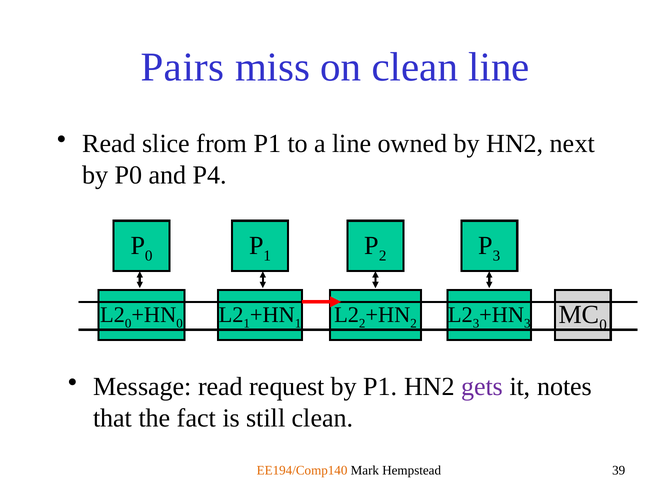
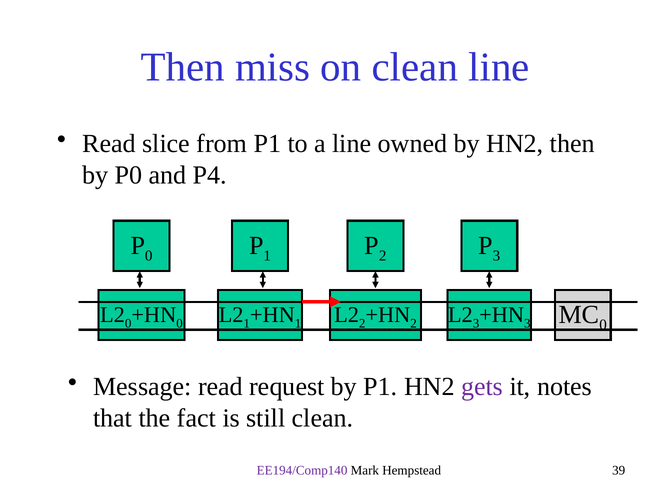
Pairs: Pairs -> Then (183, 67)
HN2 next: next -> then (572, 144)
EE194/Comp140 colour: orange -> purple (302, 471)
